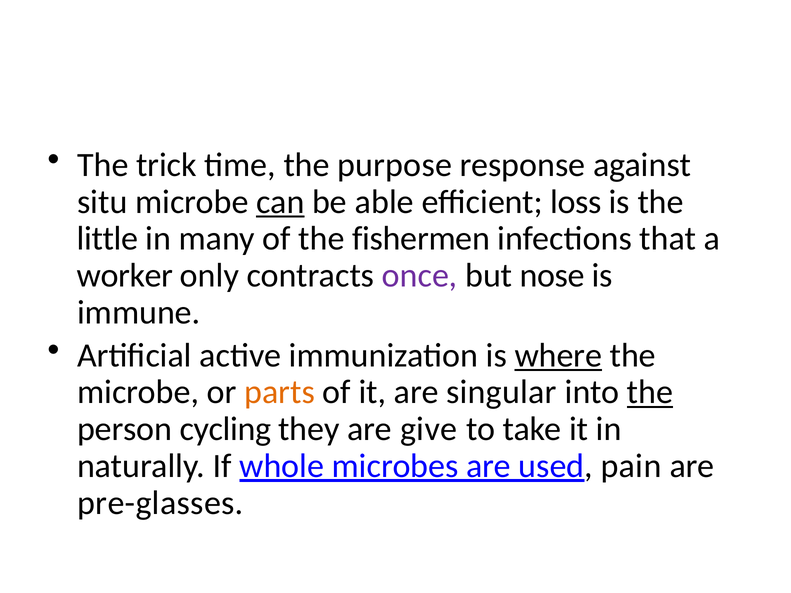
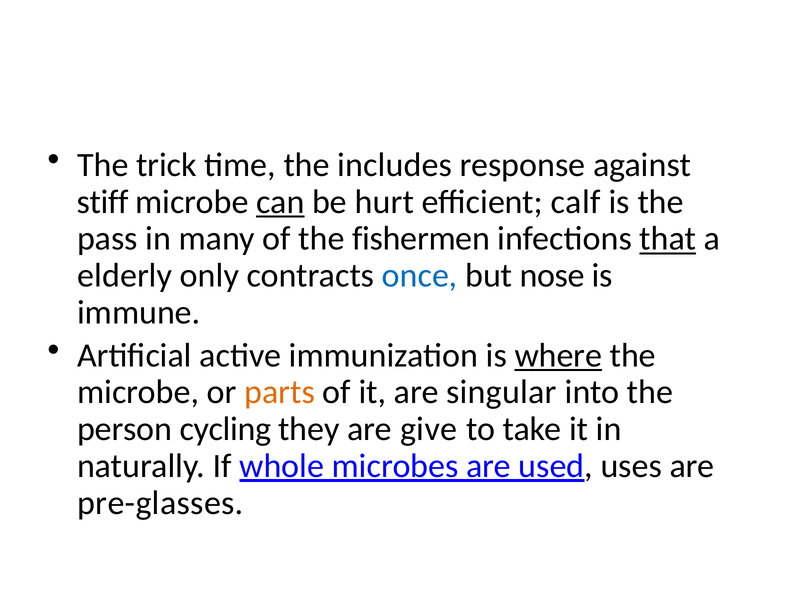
purpose: purpose -> includes (395, 165)
situ: situ -> stiff (102, 202)
able: able -> hurt (384, 202)
loss: loss -> calf (576, 202)
little: little -> pass (107, 239)
that underline: none -> present (668, 239)
worker: worker -> elderly (125, 276)
once colour: purple -> blue (420, 276)
the underline: present -> none (650, 392)
pain: pain -> uses (631, 466)
